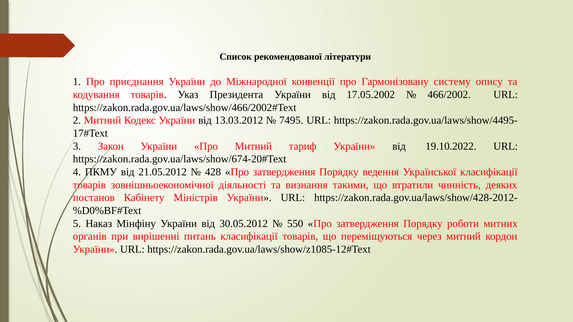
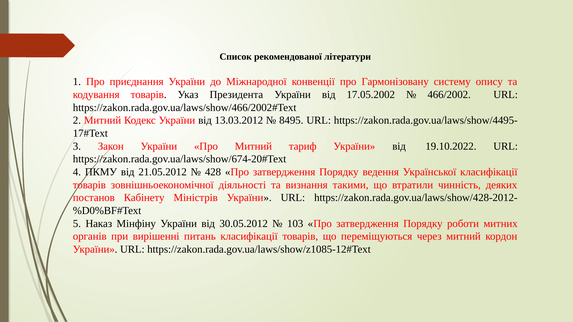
7495: 7495 -> 8495 (291, 121)
550: 550 -> 103 (295, 224)
